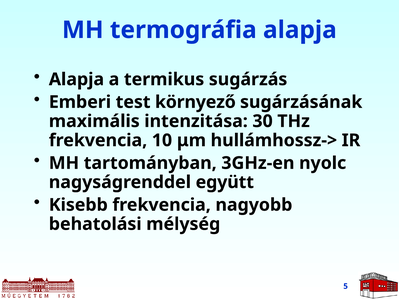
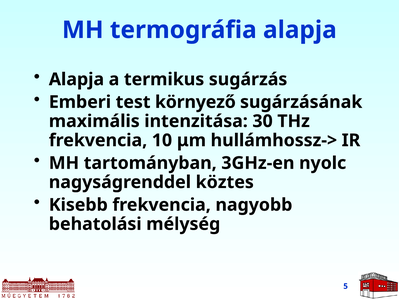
együtt: együtt -> köztes (225, 182)
